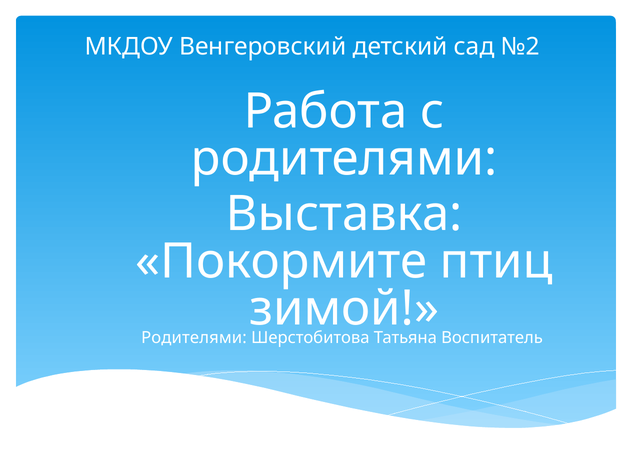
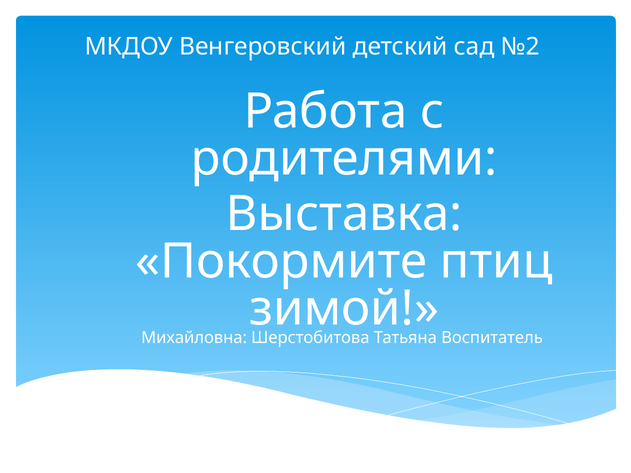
Родителями: Родителями -> Михайловна (194, 338)
